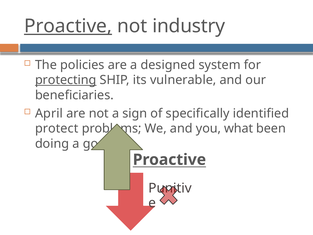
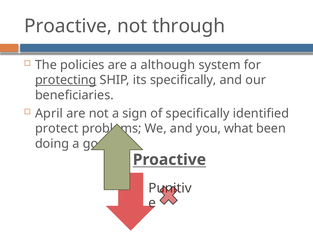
Proactive underline: present -> none (68, 26)
industry: industry -> through (189, 26)
designed: designed -> although (168, 65)
its vulnerable: vulnerable -> specifically (183, 80)
